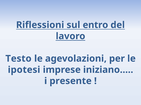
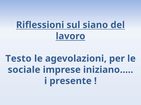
entro: entro -> siano (95, 25)
ipotesi: ipotesi -> sociale (24, 70)
